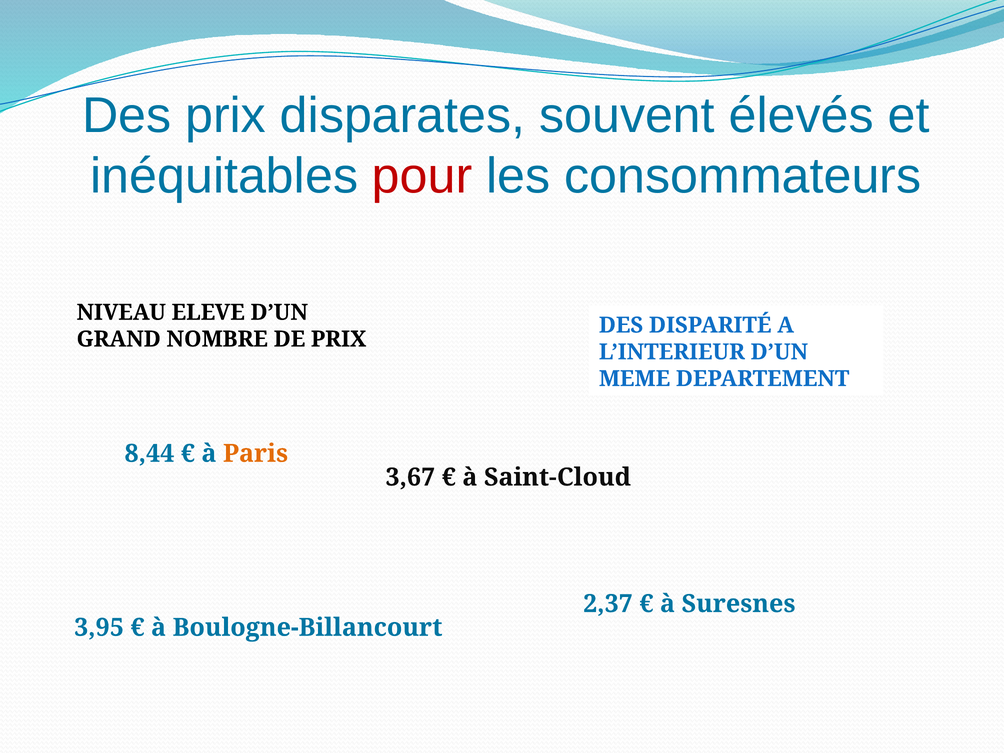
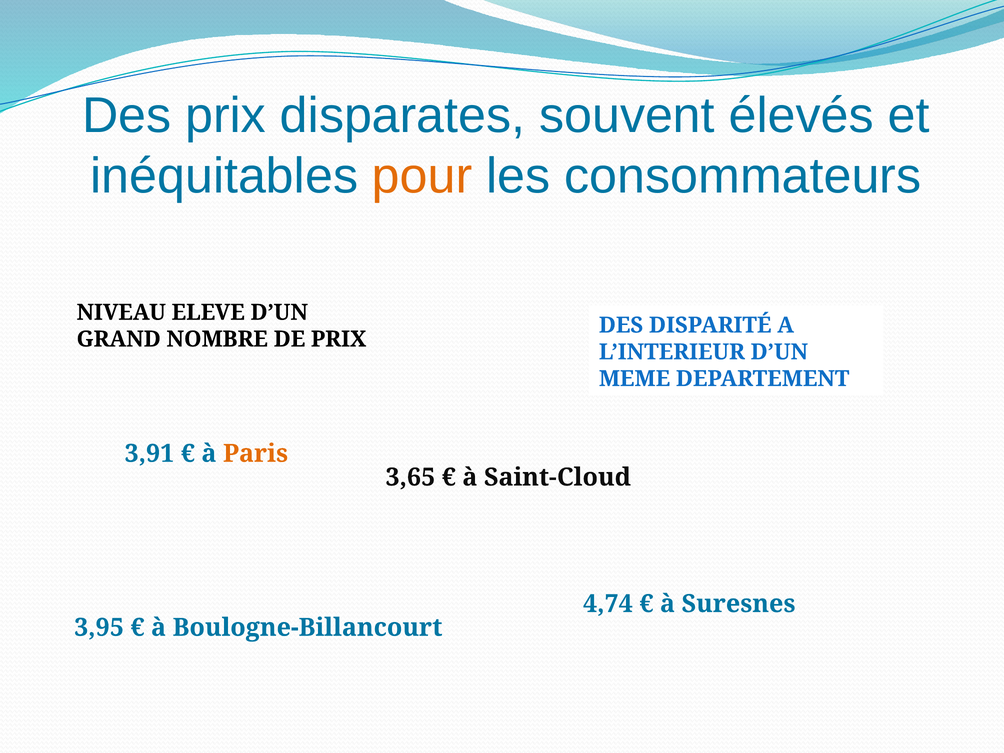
pour colour: red -> orange (422, 176)
8,44: 8,44 -> 3,91 (149, 454)
3,67: 3,67 -> 3,65 (410, 477)
2,37: 2,37 -> 4,74 (608, 604)
